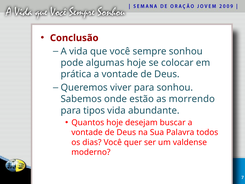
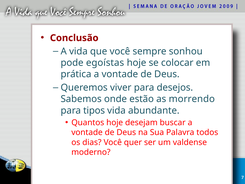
algumas: algumas -> egoístas (105, 63)
para sonhou: sonhou -> desejos (175, 87)
